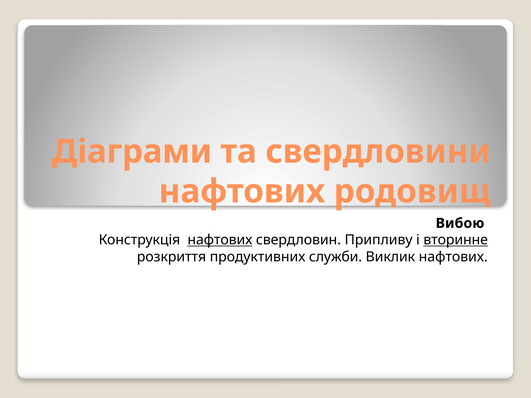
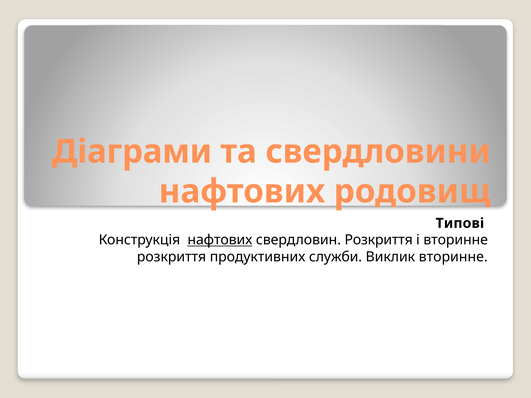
Вибою: Вибою -> Типові (460, 223)
свердловин Припливу: Припливу -> Розкриття (379, 240)
вторинне underline: present -> none (456, 240)
Виклик нафтових: нафтових -> вторинне (453, 257)
